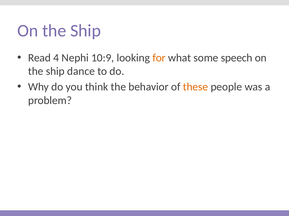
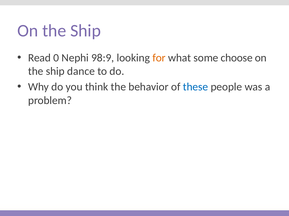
4: 4 -> 0 (56, 58)
10:9: 10:9 -> 98:9 (103, 58)
speech: speech -> choose (237, 58)
these colour: orange -> blue (196, 87)
